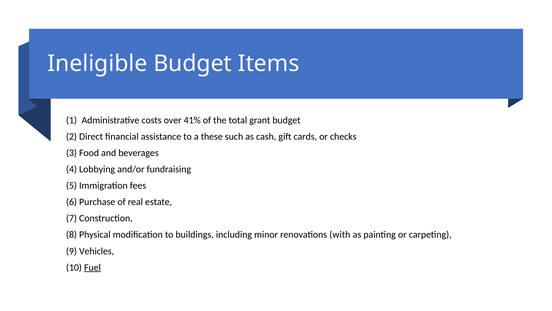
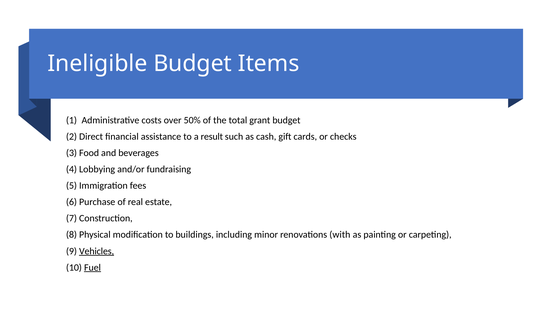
41%: 41% -> 50% (192, 120)
these: these -> result (212, 136)
Vehicles underline: none -> present (97, 251)
